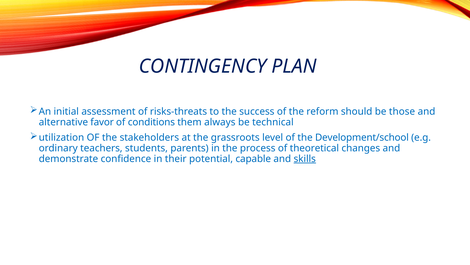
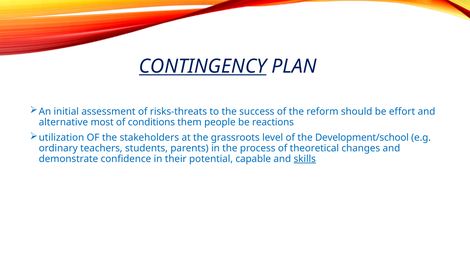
CONTINGENCY underline: none -> present (203, 66)
those: those -> effort (402, 111)
favor: favor -> most (102, 122)
always: always -> people (220, 122)
technical: technical -> reactions (273, 122)
